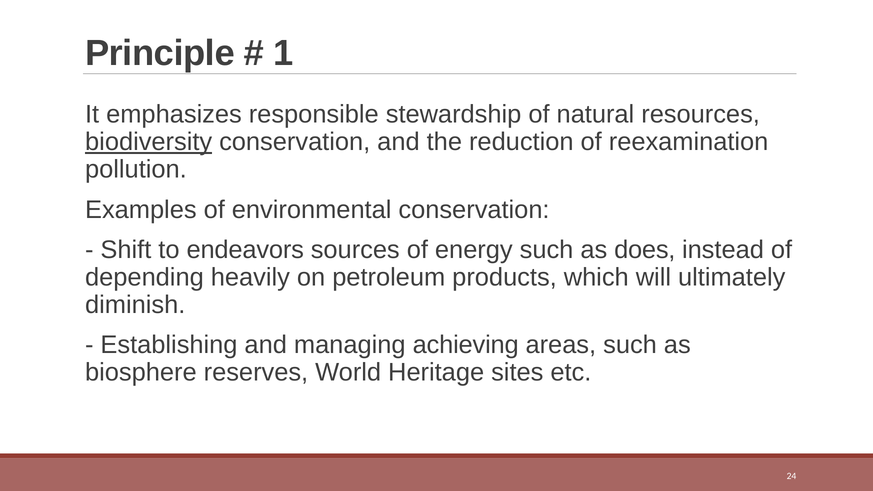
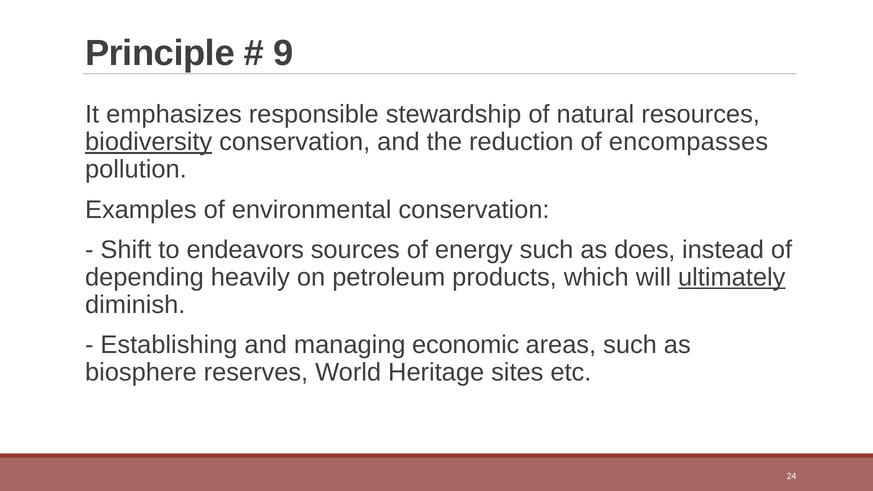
1: 1 -> 9 (283, 53)
reexamination: reexamination -> encompasses (688, 142)
ultimately underline: none -> present (732, 277)
achieving: achieving -> economic (466, 345)
